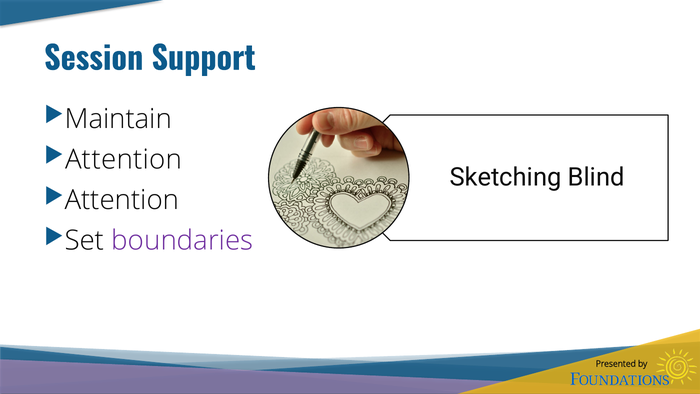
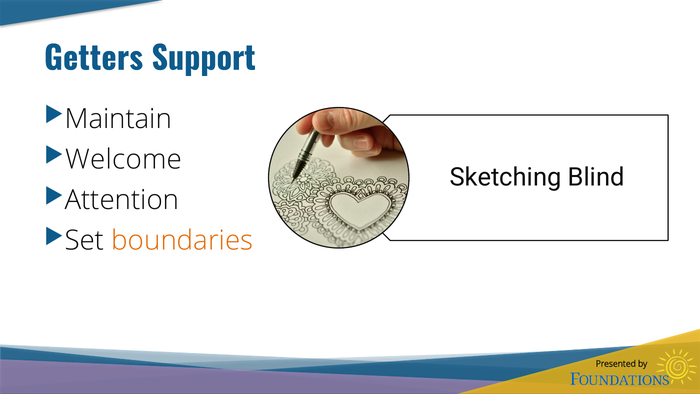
Session: Session -> Getters (94, 59)
Attention: Attention -> Welcome (124, 160)
boundaries colour: purple -> orange (182, 241)
